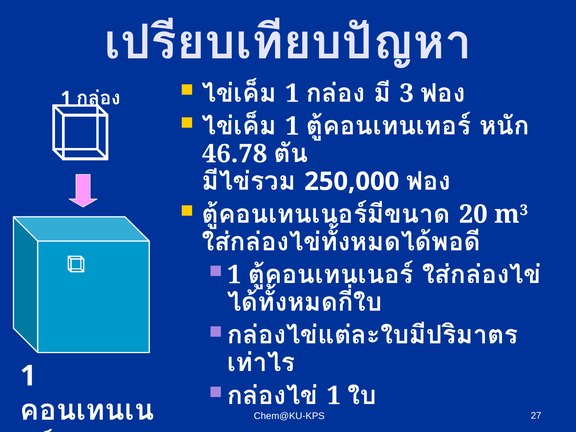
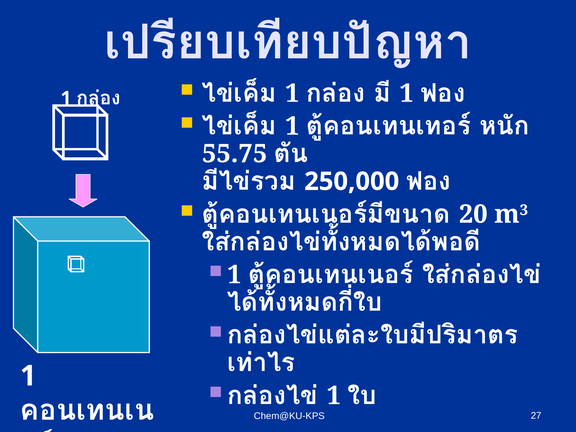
3: 3 -> 1 (407, 93)
46.78: 46.78 -> 55.75 (235, 154)
